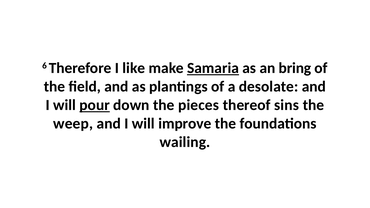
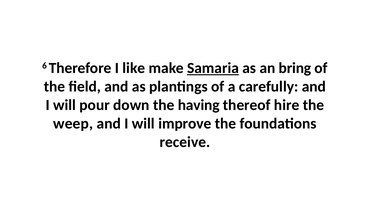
desolate: desolate -> carefully (269, 87)
pour underline: present -> none (95, 105)
pieces: pieces -> having (199, 105)
sins: sins -> hire (287, 105)
wailing: wailing -> receive (185, 142)
